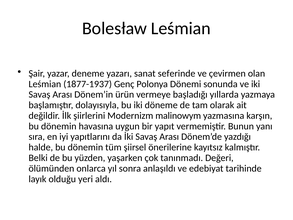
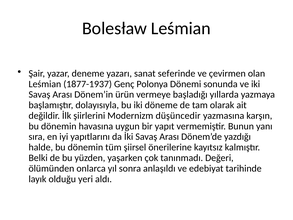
malinowym: malinowym -> düşüncedir (178, 116)
